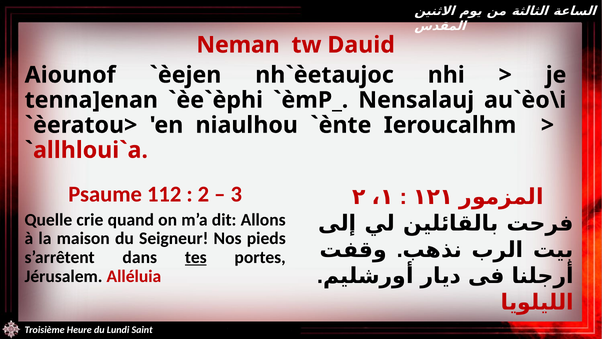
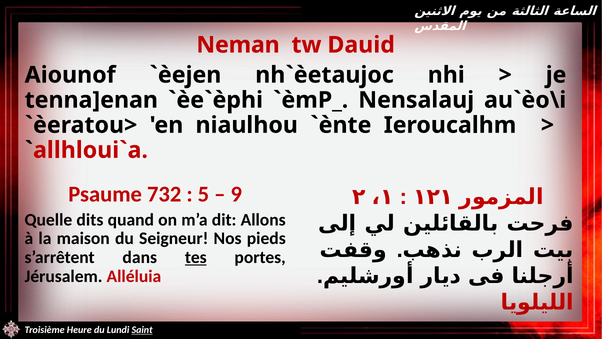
112: 112 -> 732 (164, 194)
2: 2 -> 5 (203, 194)
3: 3 -> 9 (236, 194)
crie: crie -> dits (90, 219)
Saint underline: none -> present (142, 329)
